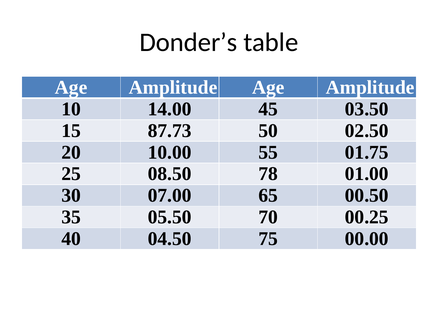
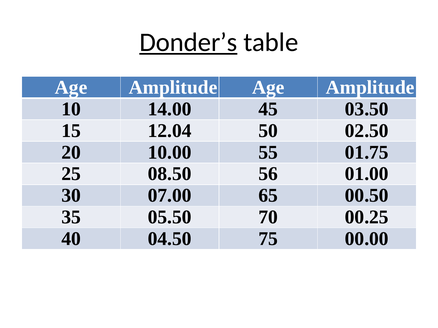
Donder’s underline: none -> present (188, 42)
87.73: 87.73 -> 12.04 (170, 131)
78: 78 -> 56 (268, 174)
